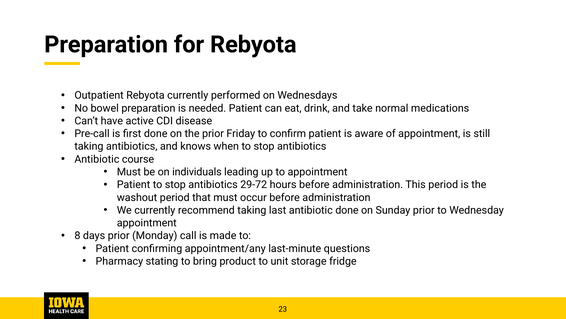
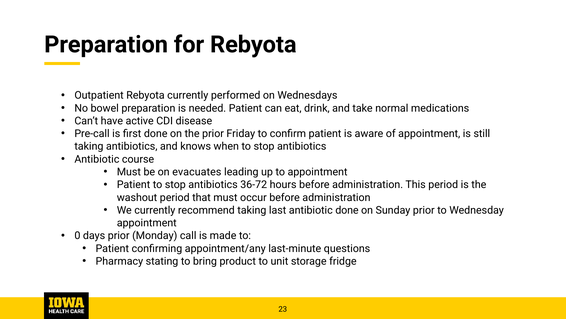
individuals: individuals -> evacuates (197, 172)
29-72: 29-72 -> 36-72 (254, 184)
8: 8 -> 0 (77, 235)
